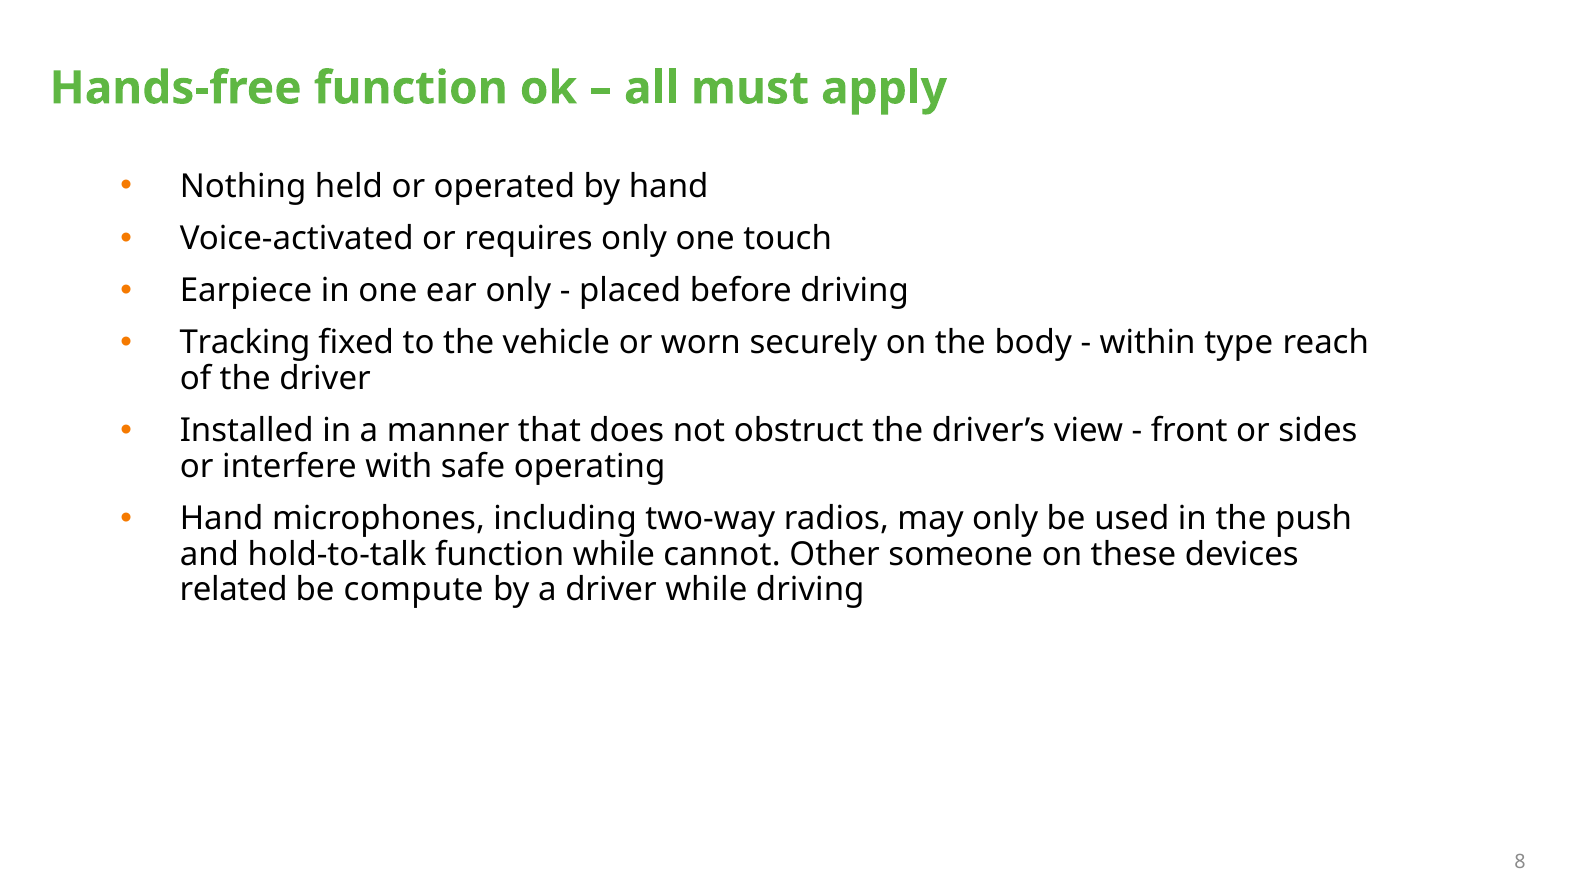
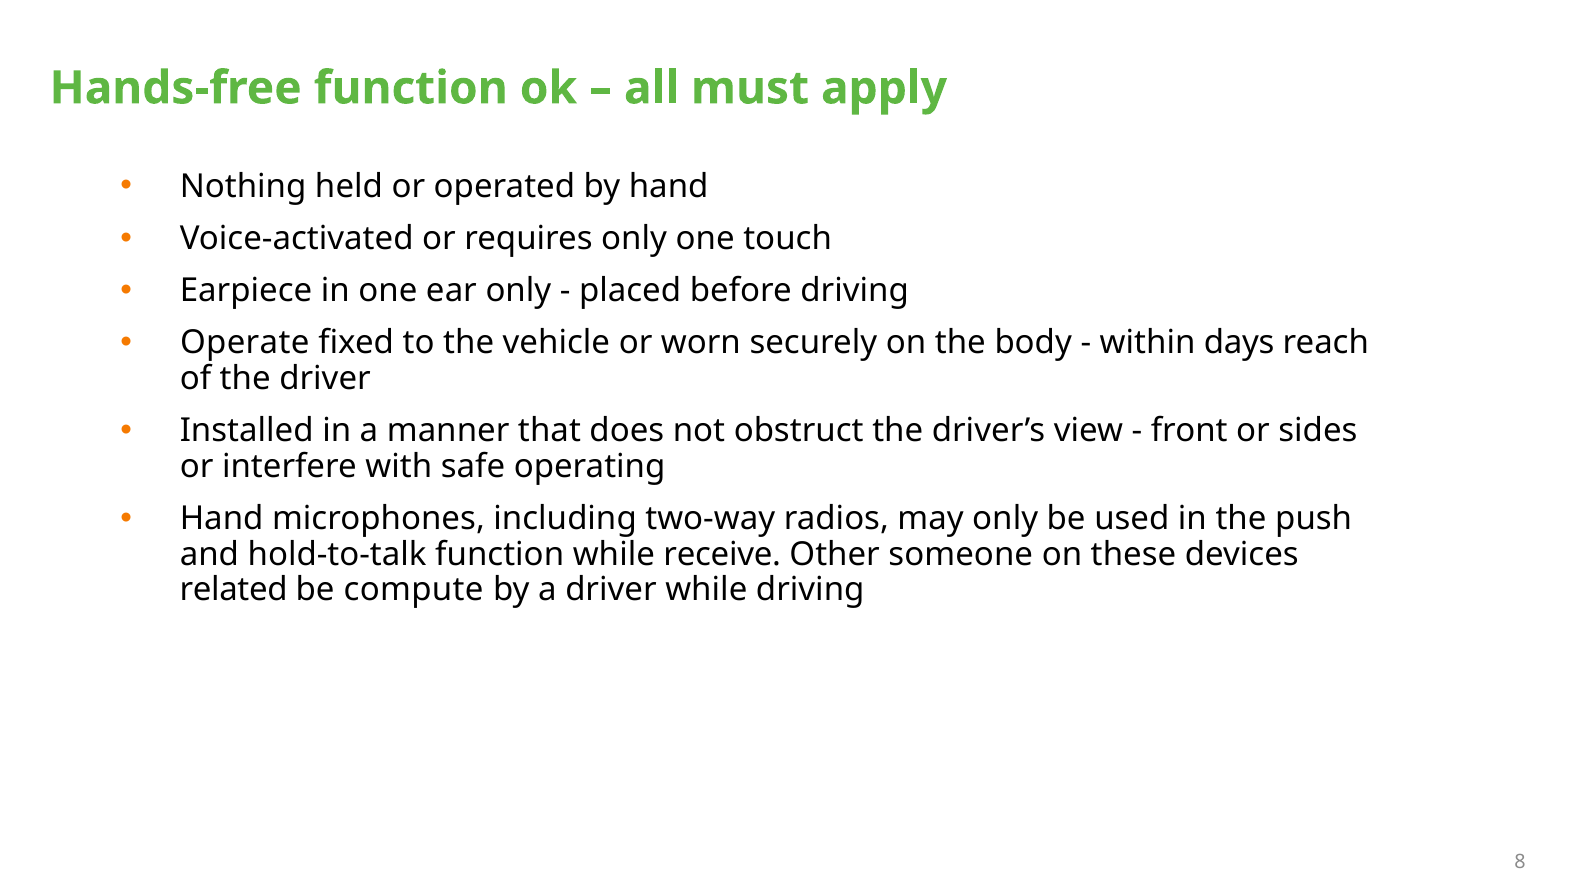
Tracking: Tracking -> Operate (245, 343)
type: type -> days (1239, 343)
cannot: cannot -> receive (722, 554)
